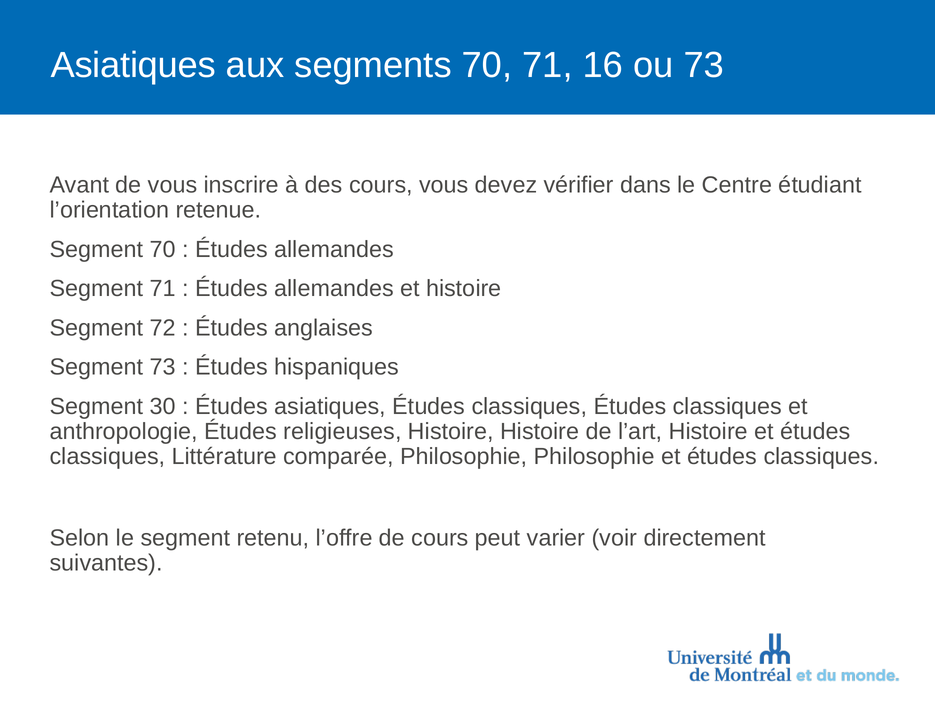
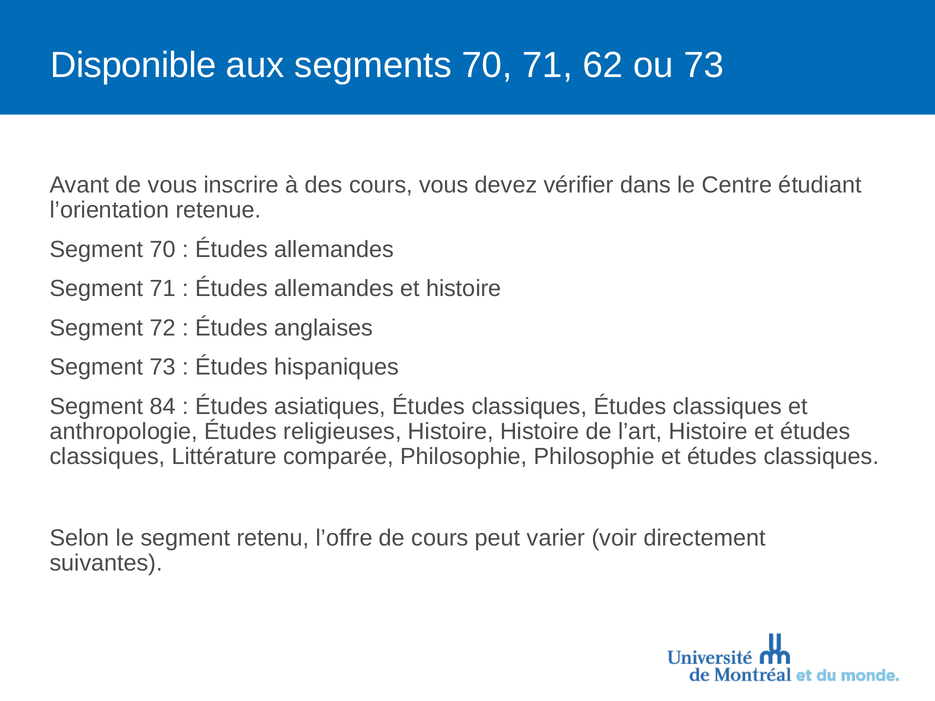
Asiatiques: Asiatiques -> Disponible (133, 65)
16: 16 -> 62 (603, 65)
30: 30 -> 84 (163, 406)
